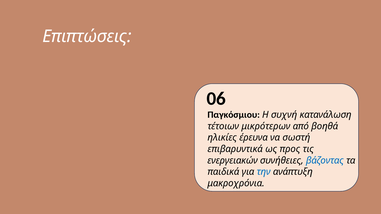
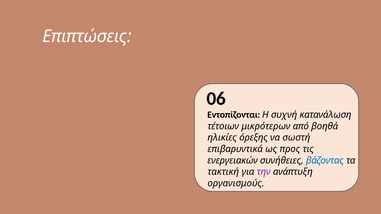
Παγκόσμιου: Παγκόσμιου -> Εντοπίζονται (234, 115)
έρευνα: έρευνα -> όρεξης (254, 138)
παιδικά: παιδικά -> τακτική (223, 172)
την colour: blue -> purple (264, 172)
μακροχρόνια: μακροχρόνια -> οργανισμούς (236, 184)
